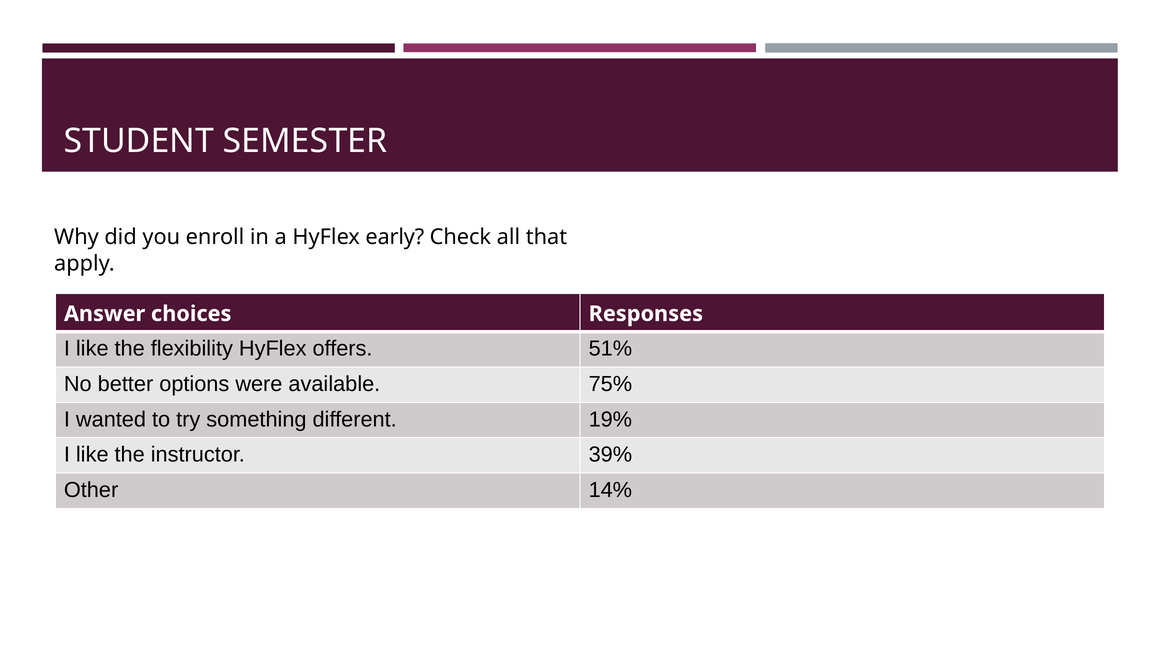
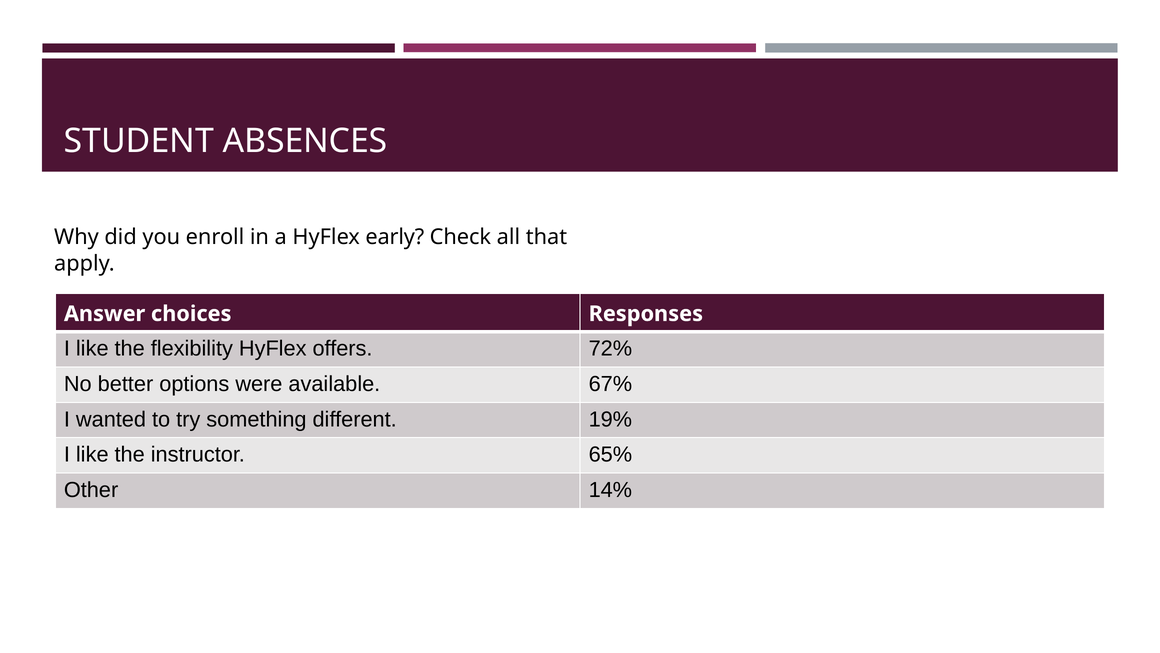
SEMESTER: SEMESTER -> ABSENCES (305, 141)
51%: 51% -> 72% (610, 348)
75%: 75% -> 67% (610, 384)
39%: 39% -> 65% (610, 454)
